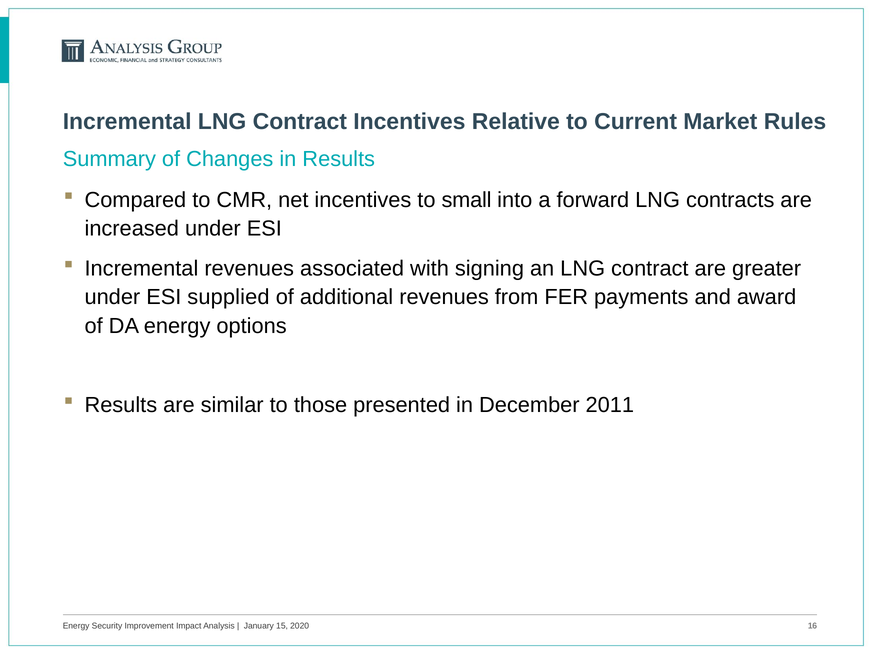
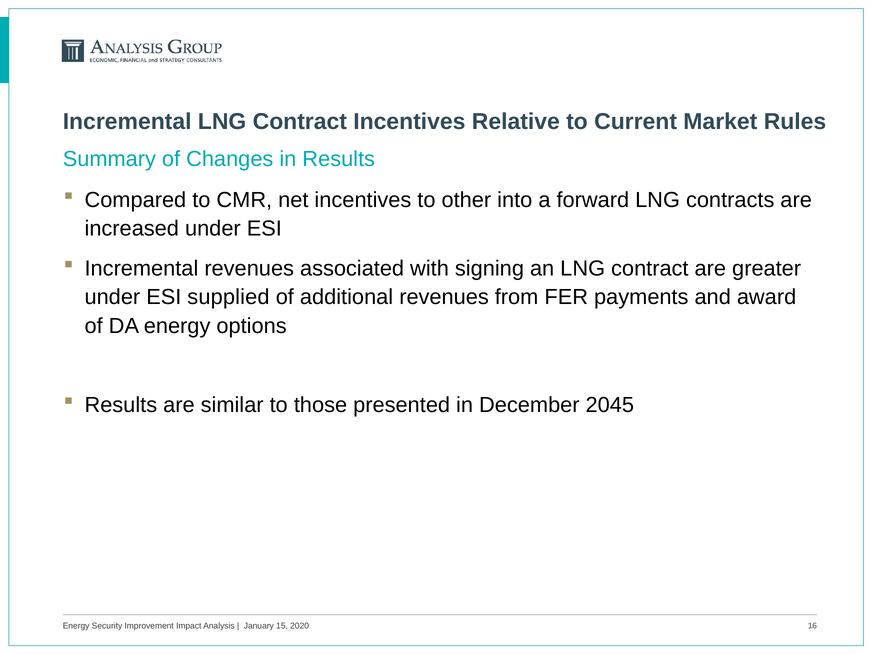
small: small -> other (466, 200)
2011: 2011 -> 2045 (610, 405)
